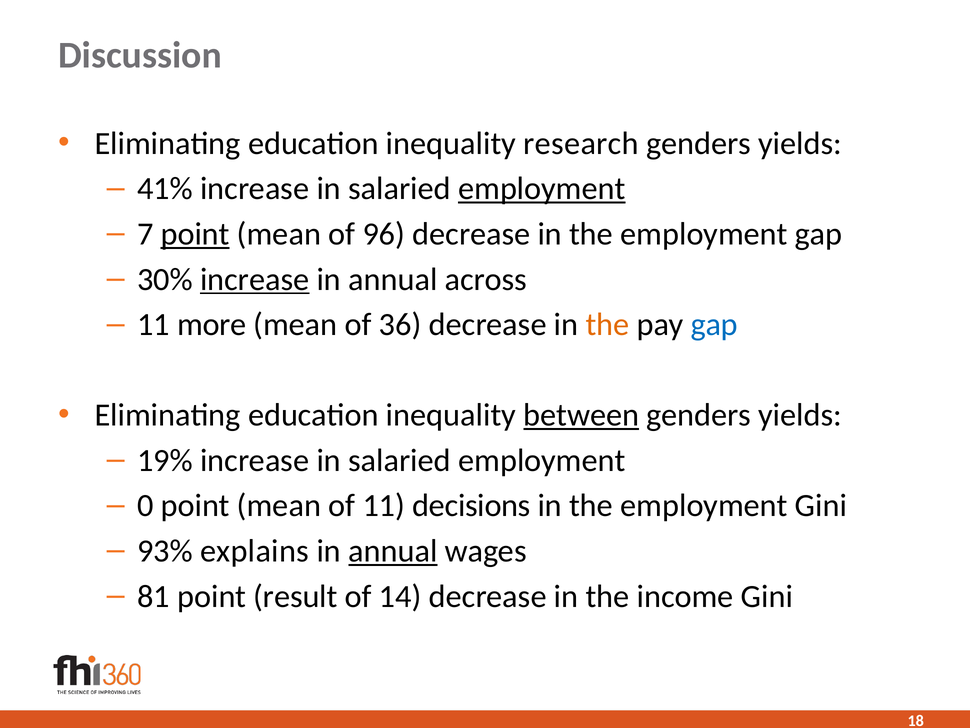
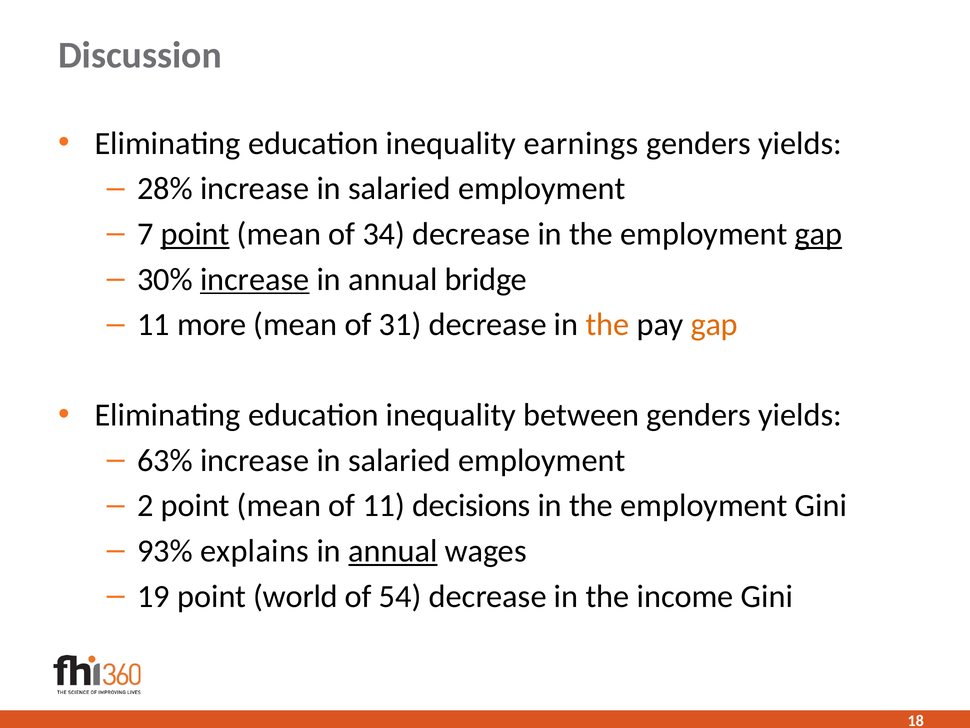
research: research -> earnings (581, 143)
41%: 41% -> 28% (165, 189)
employment underline: present -> none (542, 189)
96: 96 -> 34 (384, 234)
gap underline: none -> present (818, 234)
across: across -> bridge (486, 279)
36: 36 -> 31 (400, 324)
gap colour: blue -> orange (714, 324)
between underline: present -> none (581, 415)
19%: 19% -> 63% (165, 460)
0: 0 -> 2 (145, 505)
81: 81 -> 19 (153, 596)
result: result -> world (295, 596)
14: 14 -> 54 (400, 596)
